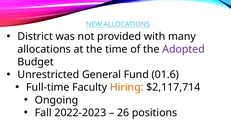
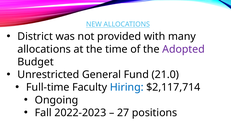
01.6: 01.6 -> 21.0 (165, 75)
Hiring colour: orange -> blue (127, 87)
26: 26 -> 27 (123, 113)
